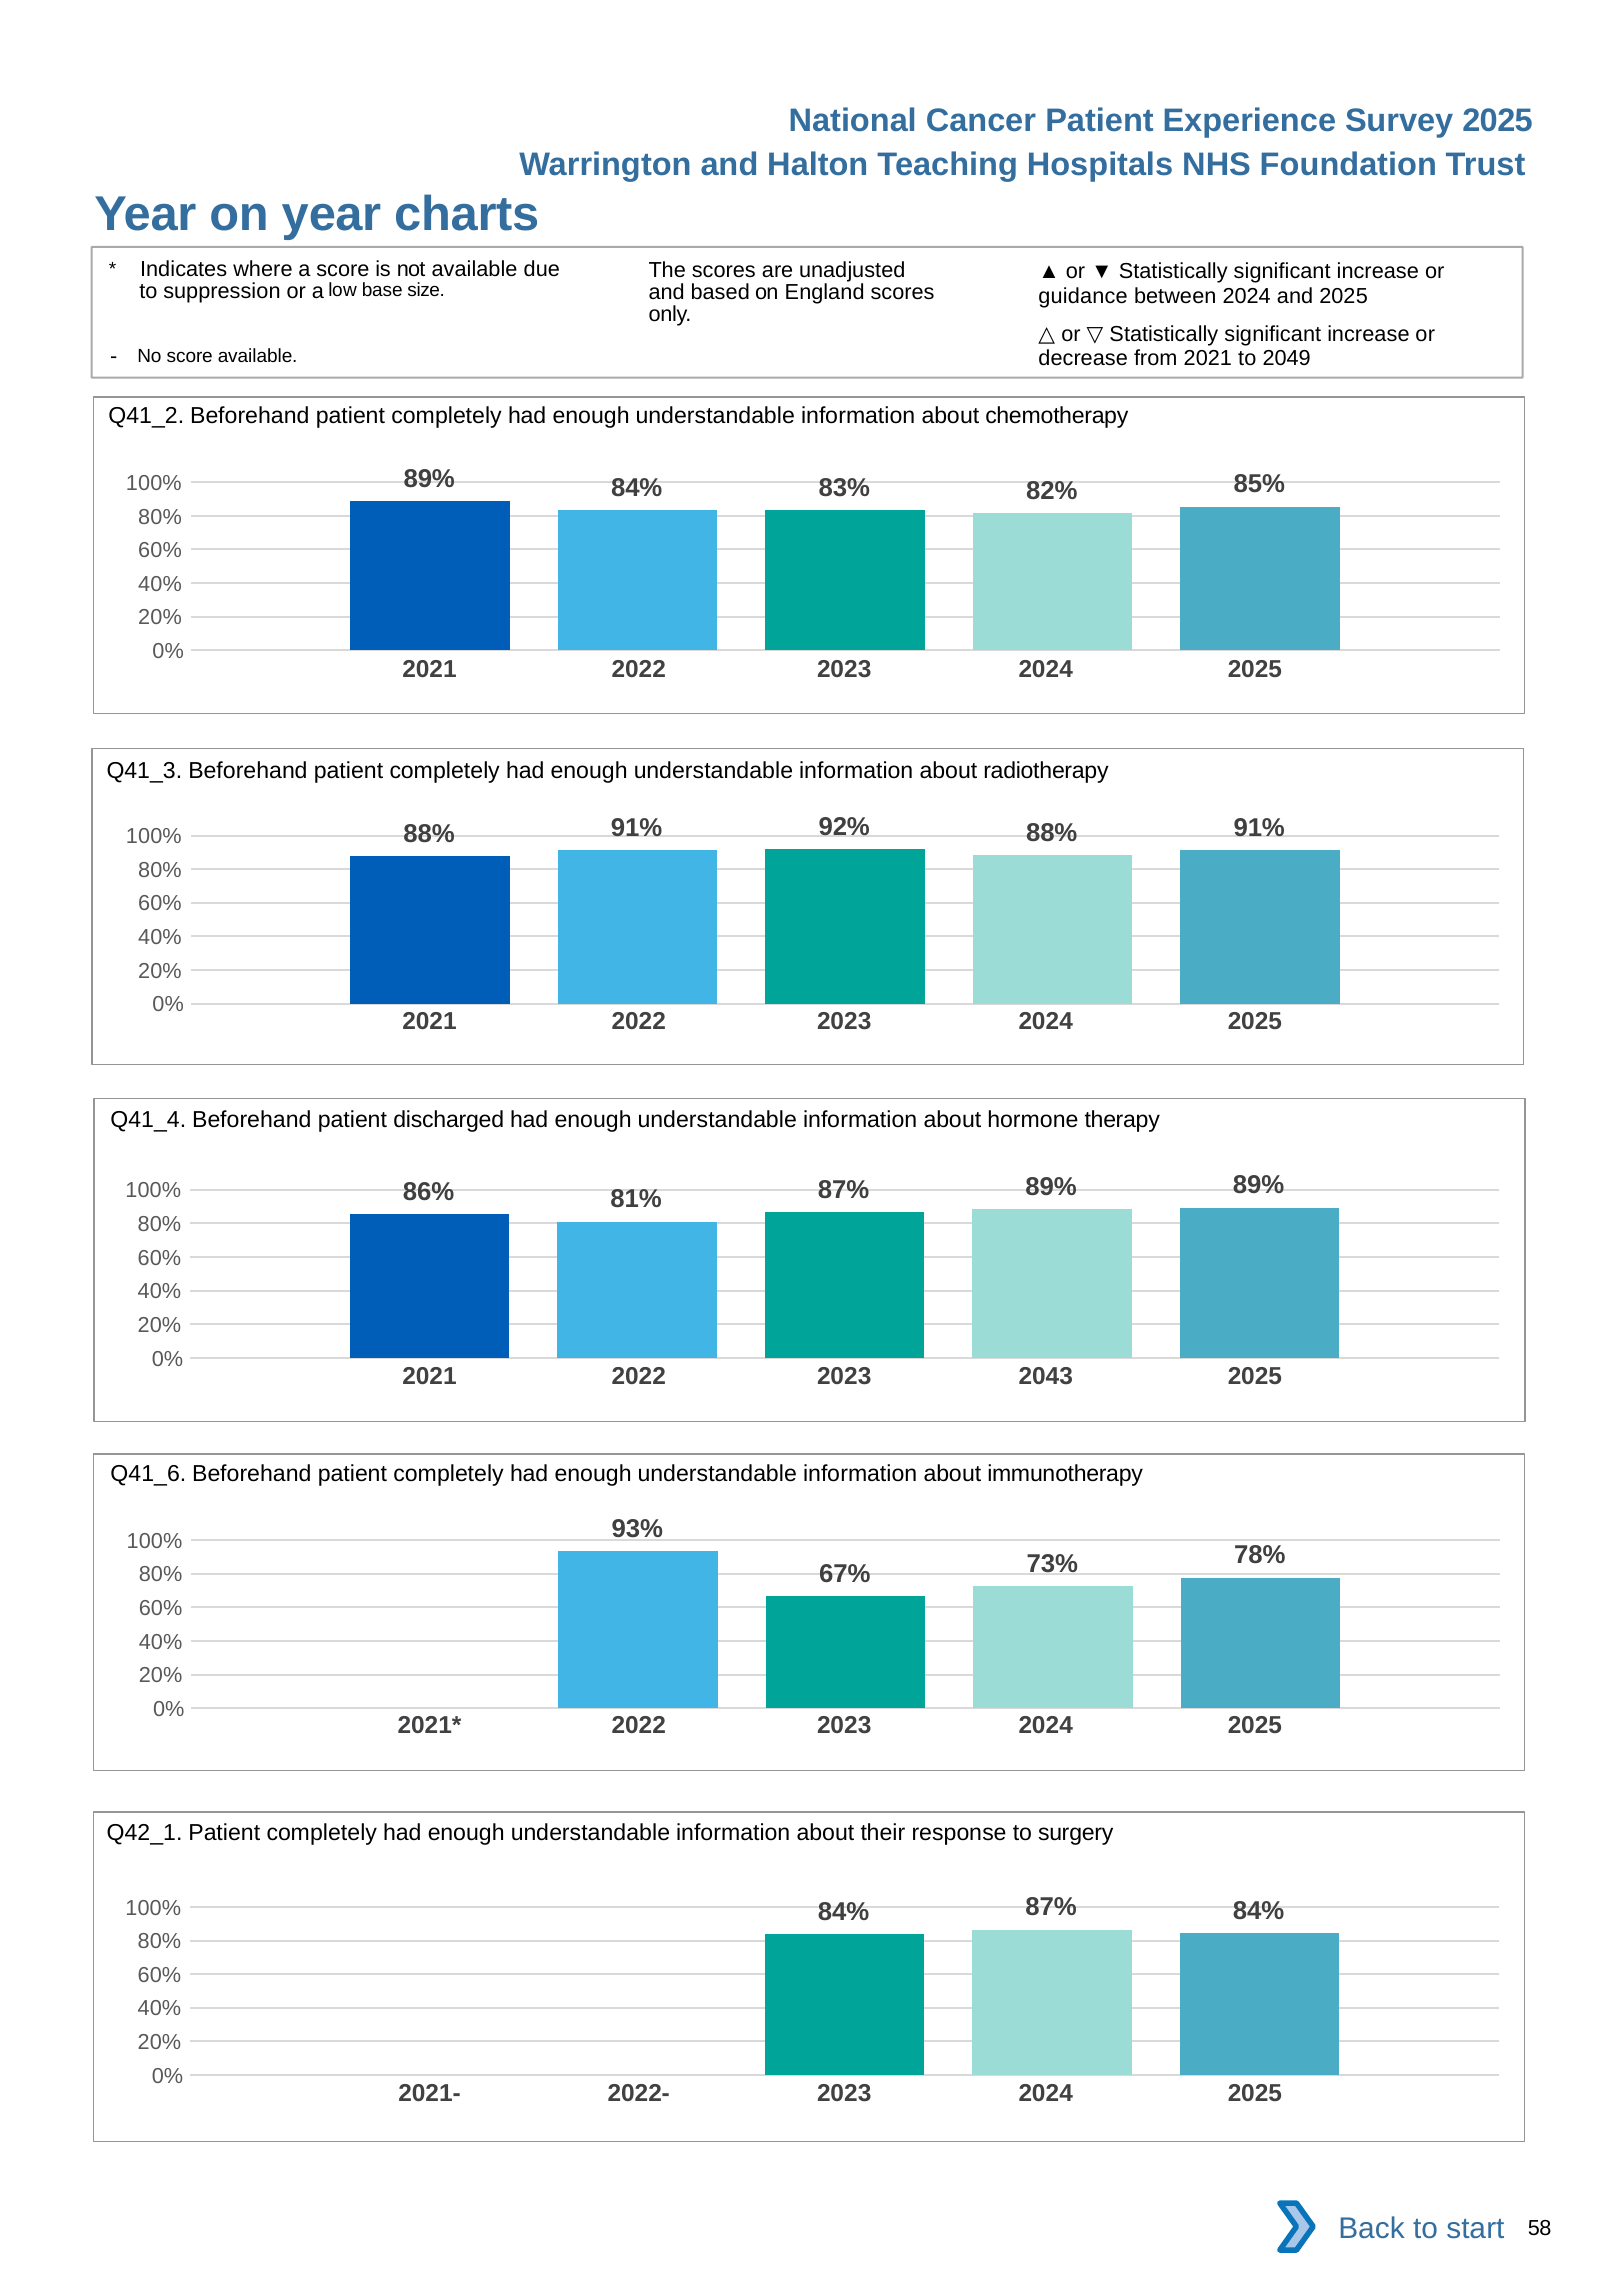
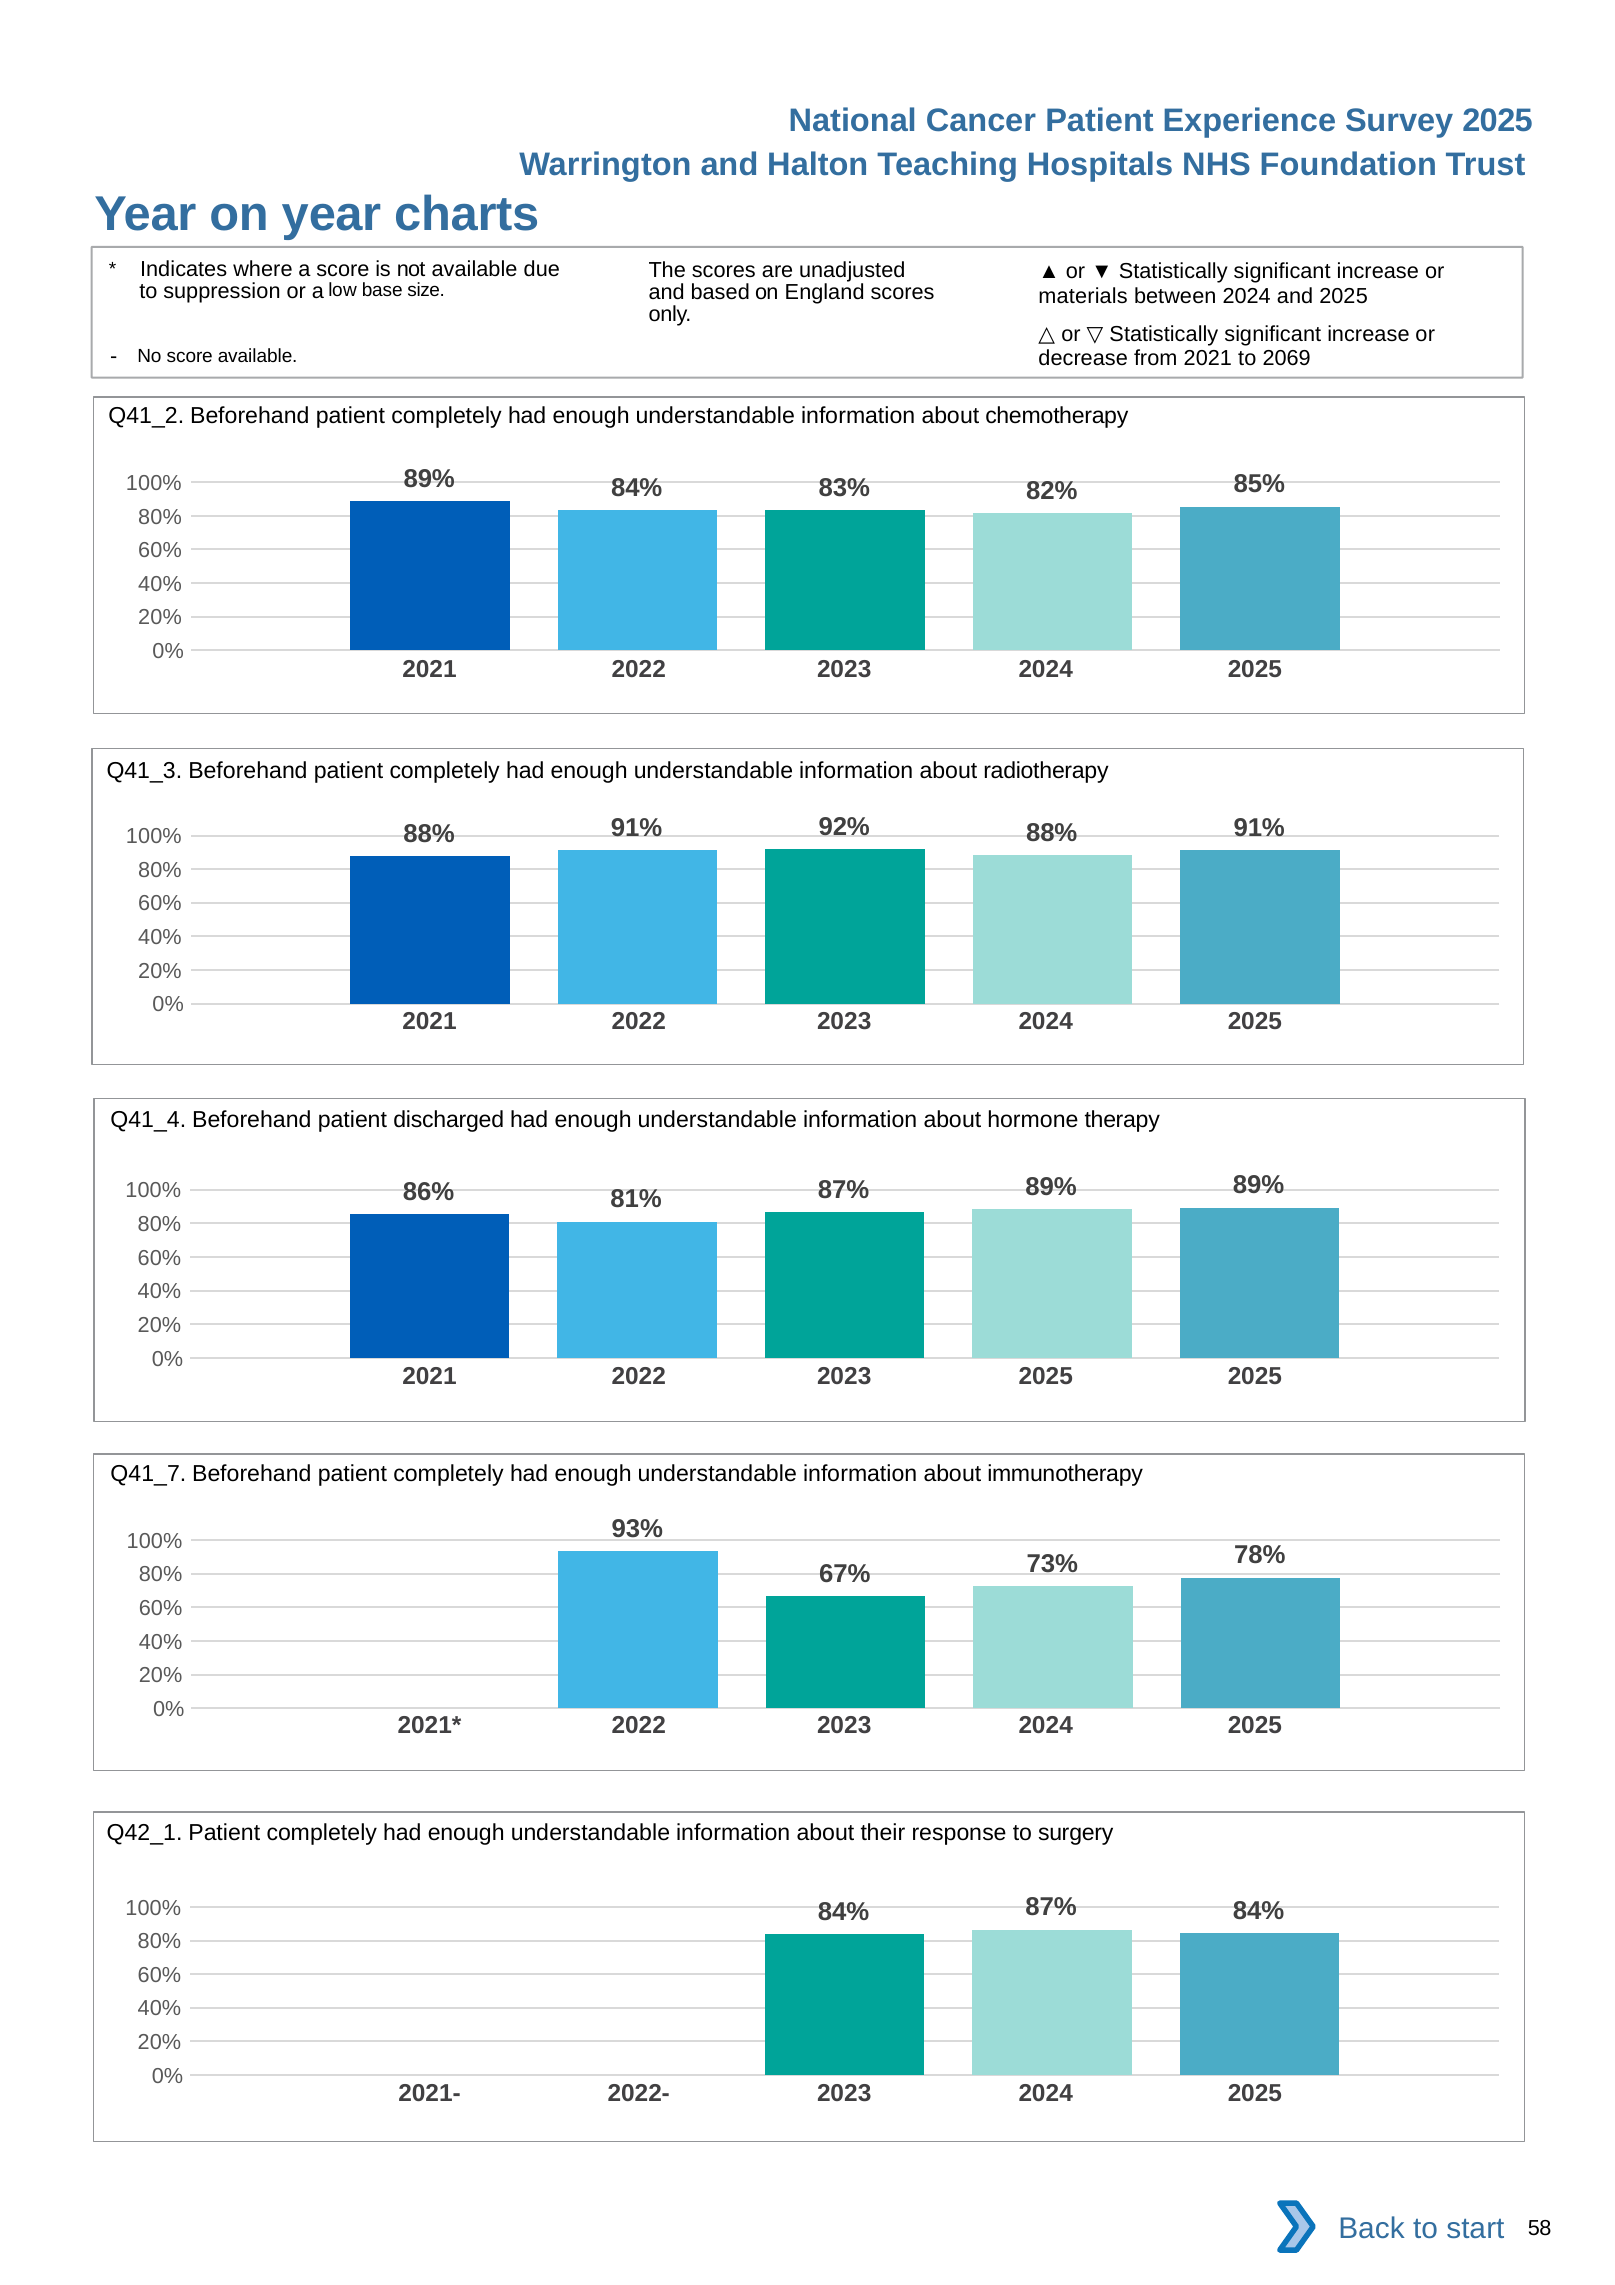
guidance: guidance -> materials (1083, 296)
2049: 2049 -> 2069 (1287, 358)
2023 2043: 2043 -> 2025 (1046, 1376)
Q41_6: Q41_6 -> Q41_7 (148, 1474)
